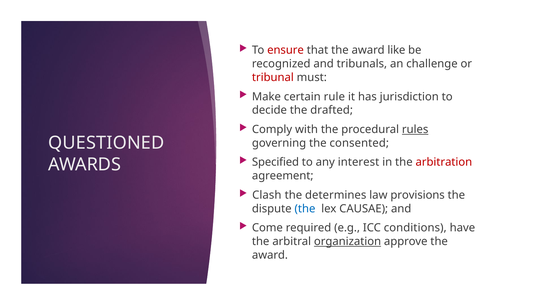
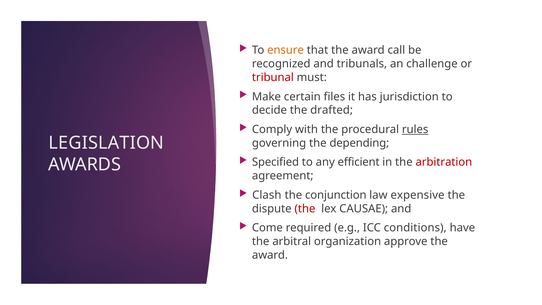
ensure colour: red -> orange (286, 50)
like: like -> call (396, 50)
rule: rule -> files (334, 97)
QUESTIONED: QUESTIONED -> LEGISLATION (106, 143)
consented: consented -> depending (359, 143)
interest: interest -> efficient (359, 162)
determines: determines -> conjunction (336, 195)
provisions: provisions -> expensive (418, 195)
the colour: blue -> red (305, 209)
organization underline: present -> none (348, 241)
